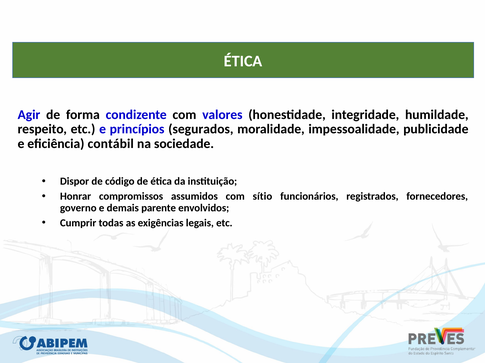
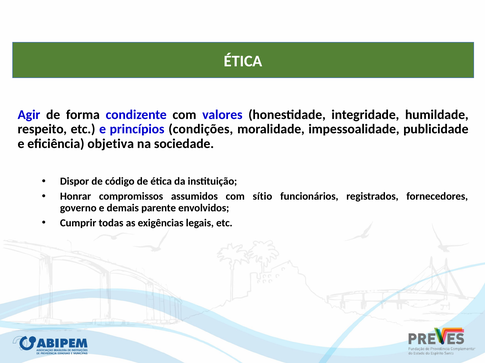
segurados: segurados -> condições (201, 129)
contábil: contábil -> objetiva (111, 144)
